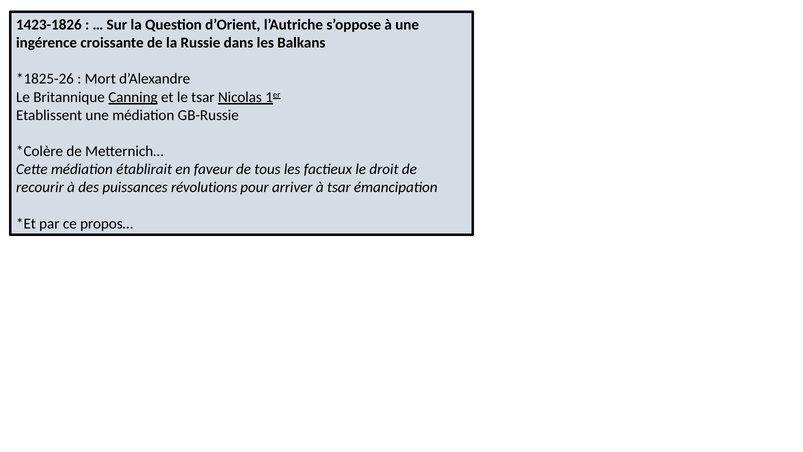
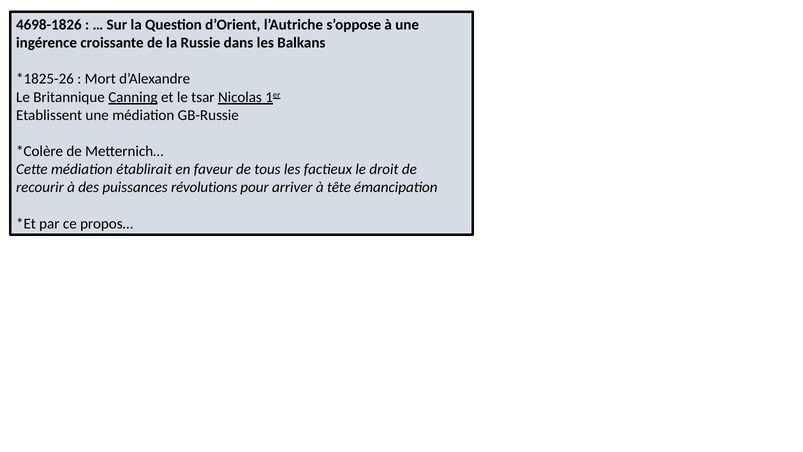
1423-1826: 1423-1826 -> 4698-1826 (49, 25)
à tsar: tsar -> tête (339, 187)
